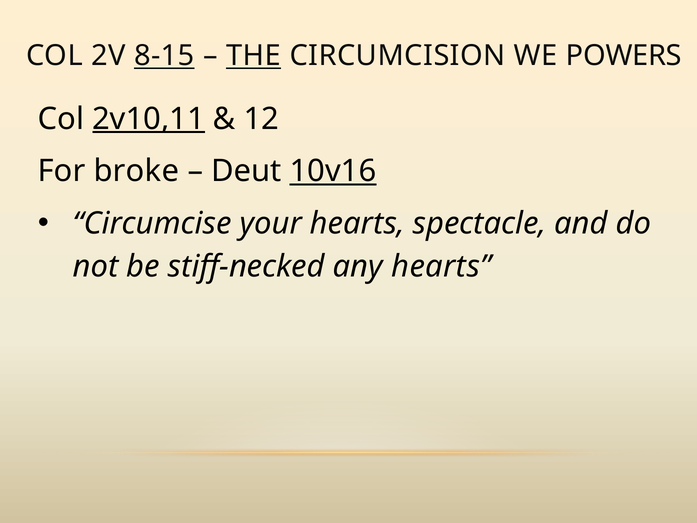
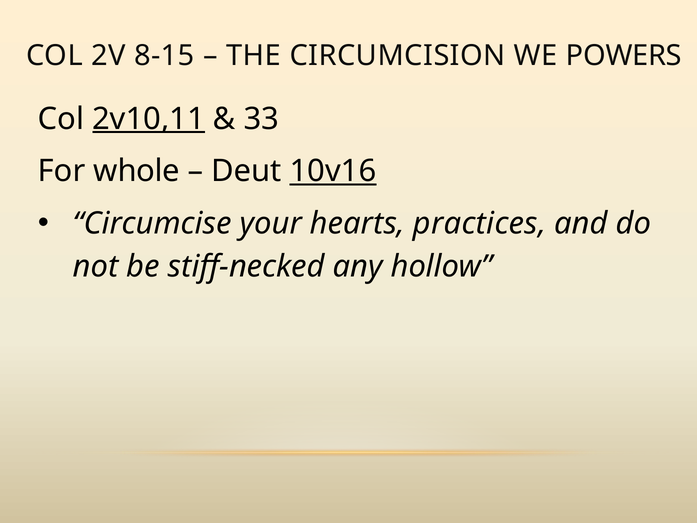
8-15 underline: present -> none (164, 56)
THE underline: present -> none (253, 56)
12: 12 -> 33 (261, 119)
broke: broke -> whole (137, 171)
spectacle: spectacle -> practices (479, 224)
any hearts: hearts -> hollow (442, 266)
